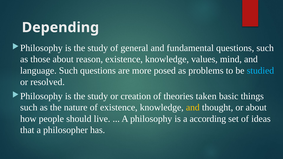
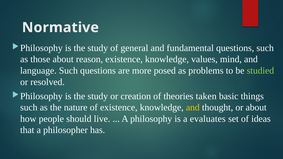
Depending: Depending -> Normative (60, 28)
studied colour: light blue -> light green (260, 71)
according: according -> evaluates (208, 119)
